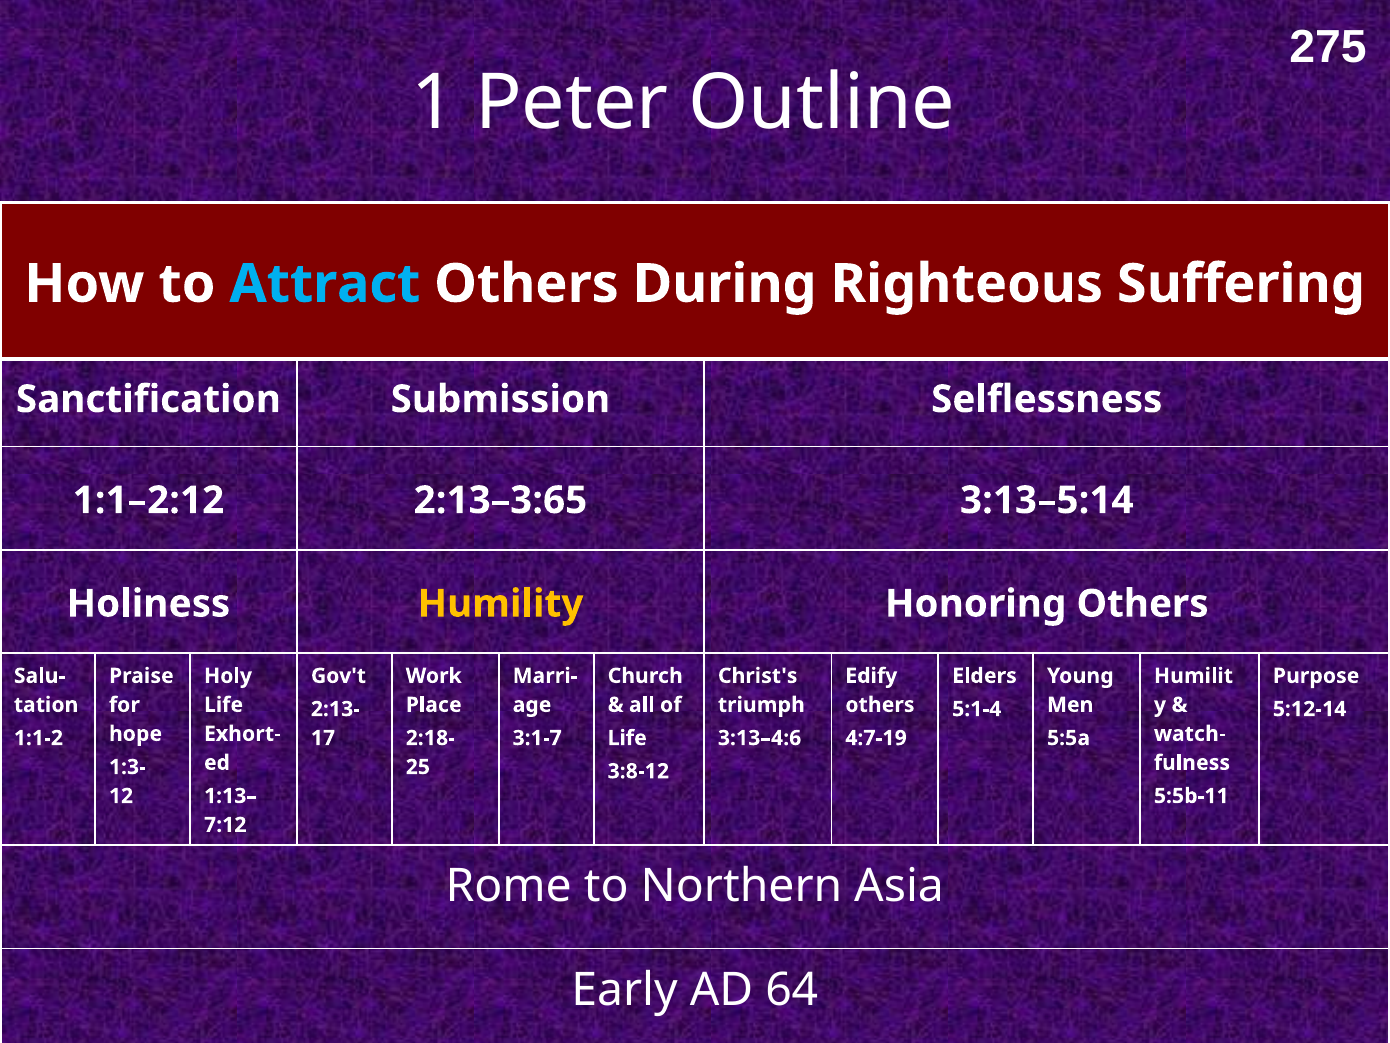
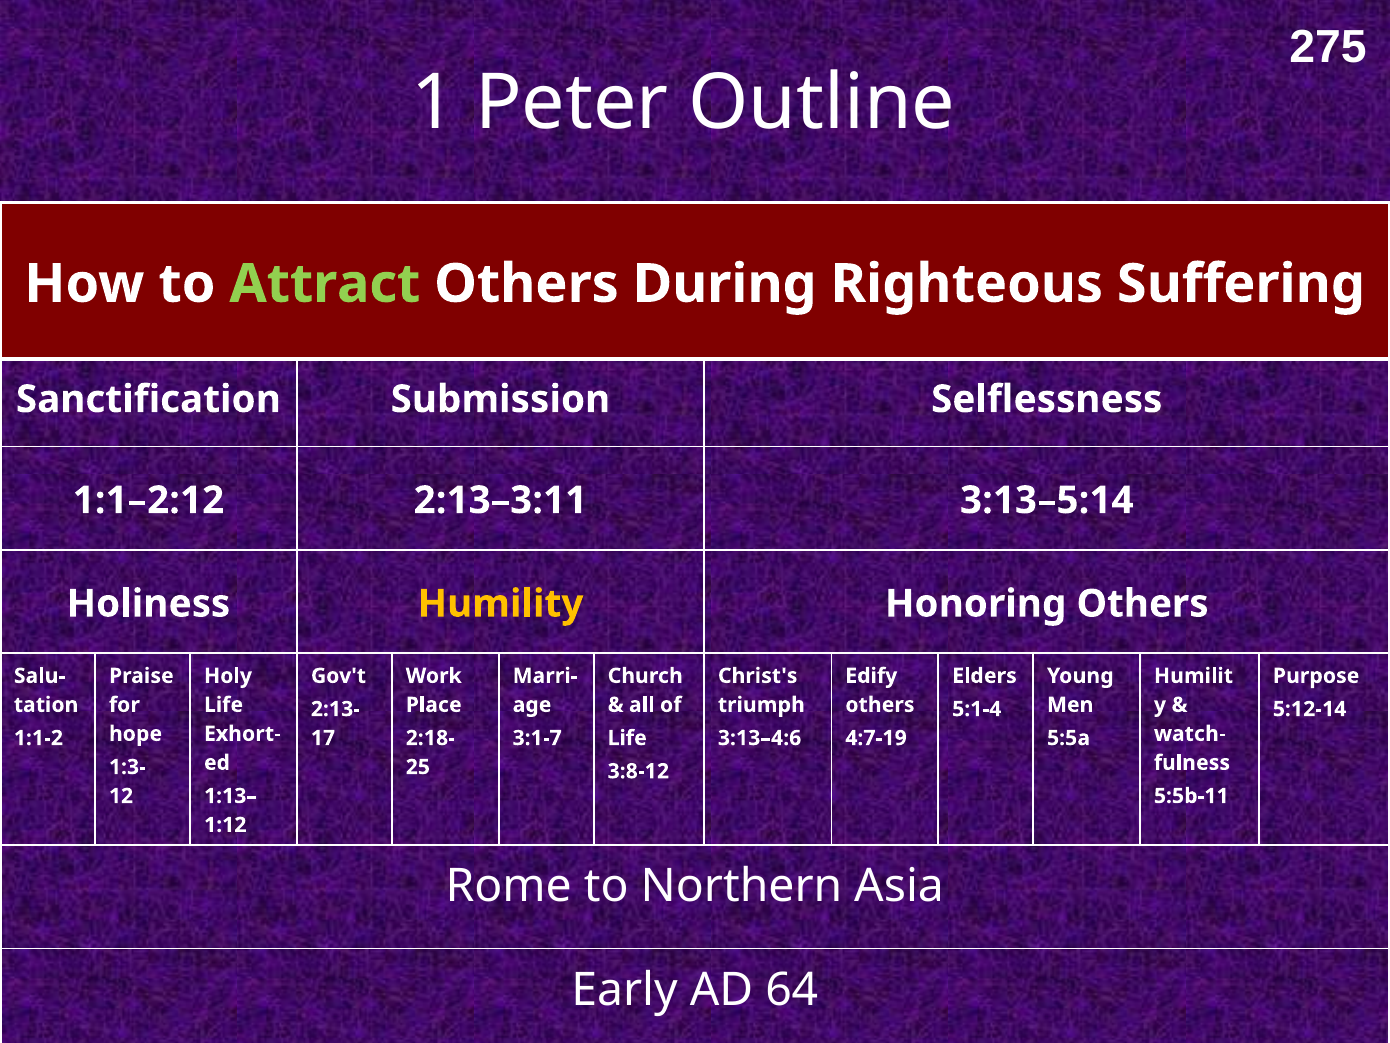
Attract colour: light blue -> light green (325, 284)
2:13–3:65: 2:13–3:65 -> 2:13–3:11 (500, 500)
7:12: 7:12 -> 1:12 (225, 825)
